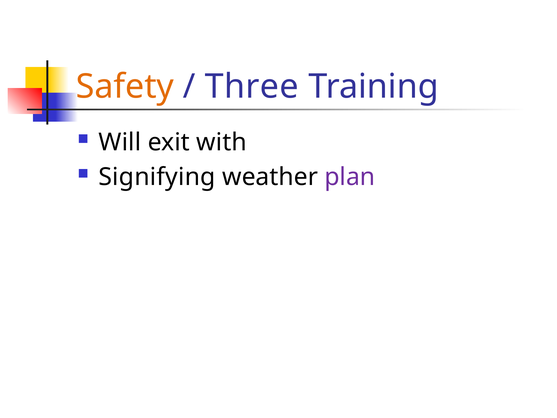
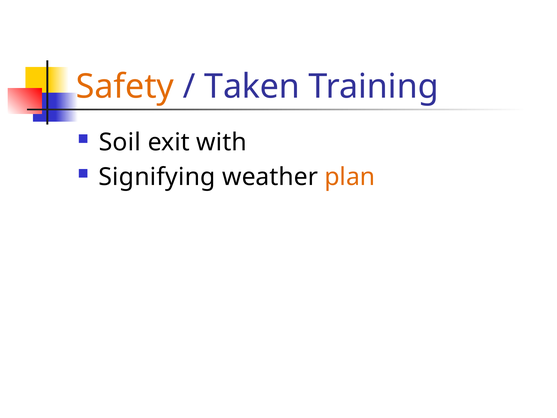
Three: Three -> Taken (252, 86)
Will: Will -> Soil (120, 142)
plan colour: purple -> orange (350, 177)
